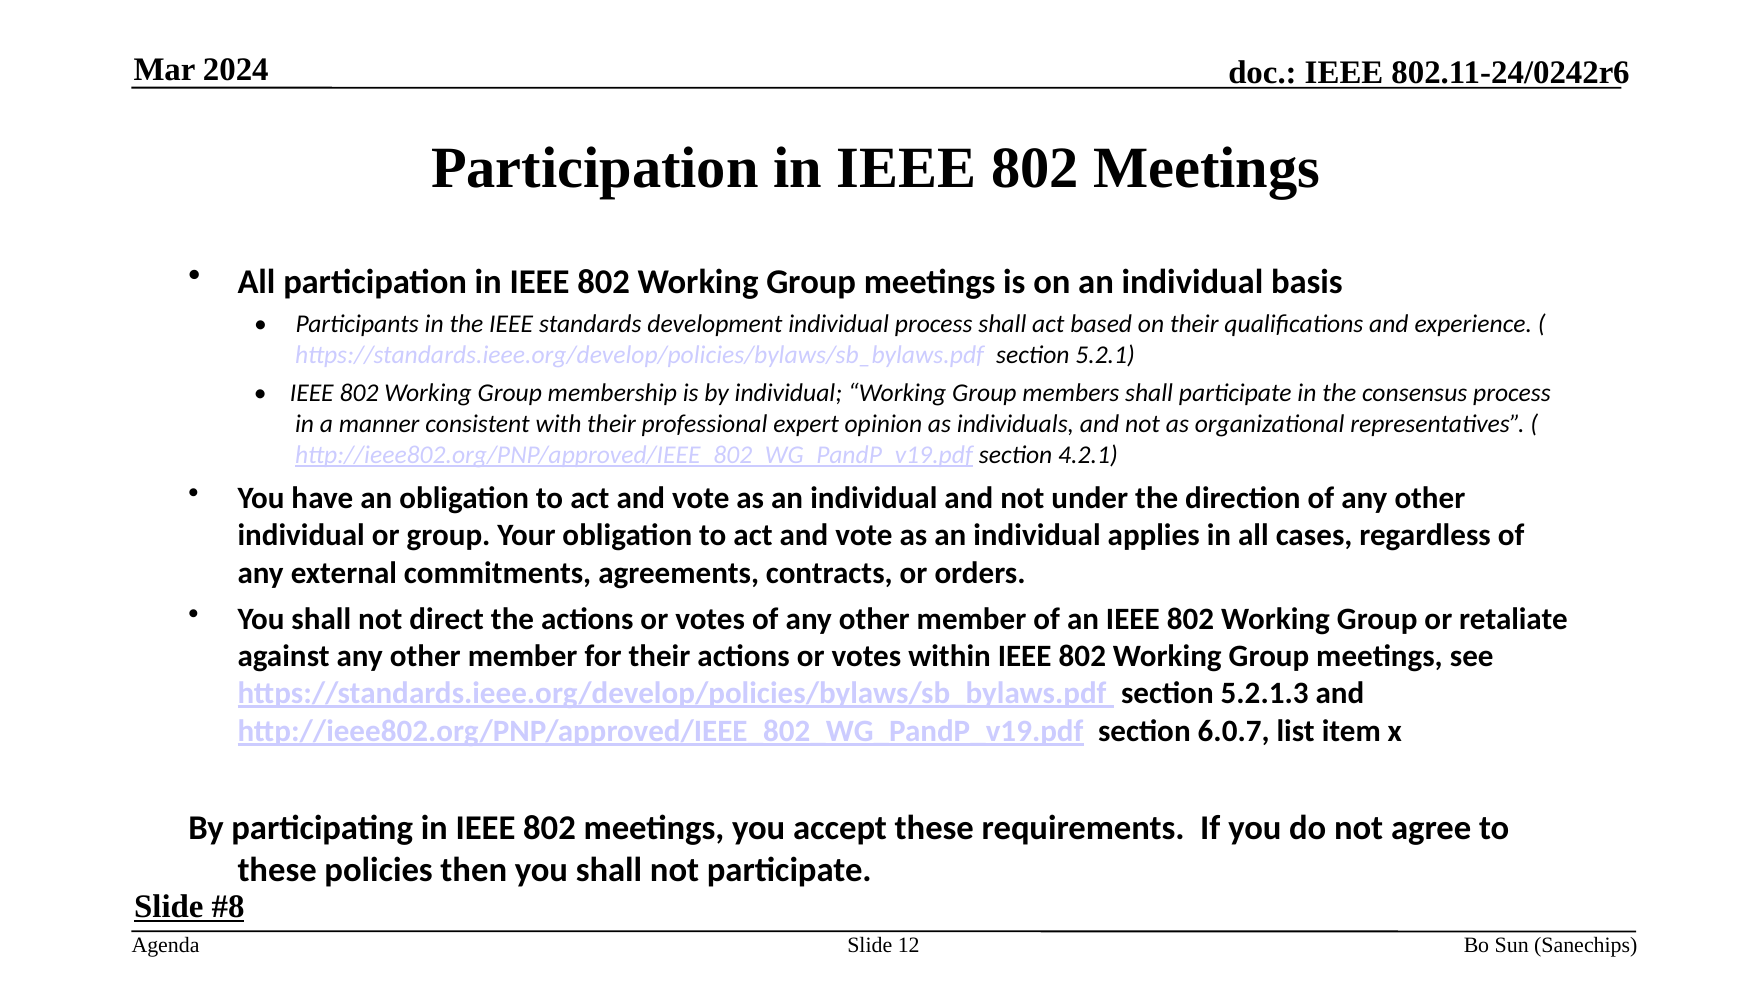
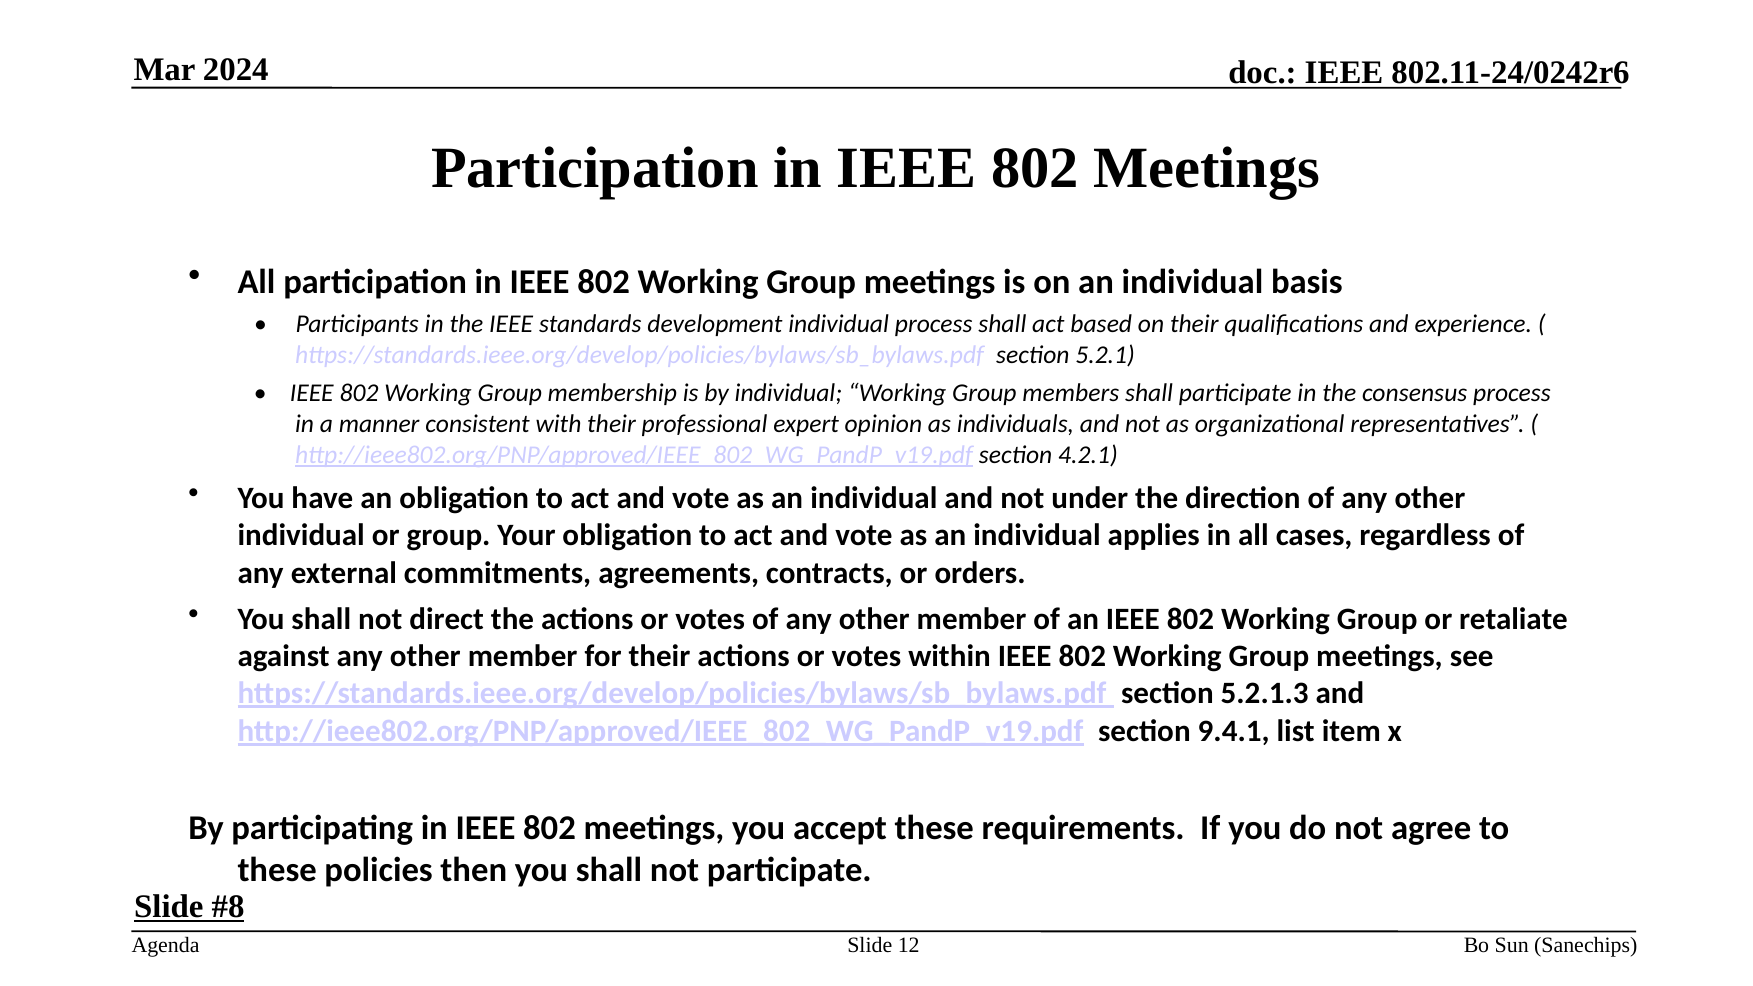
6.0.7: 6.0.7 -> 9.4.1 (1234, 731)
